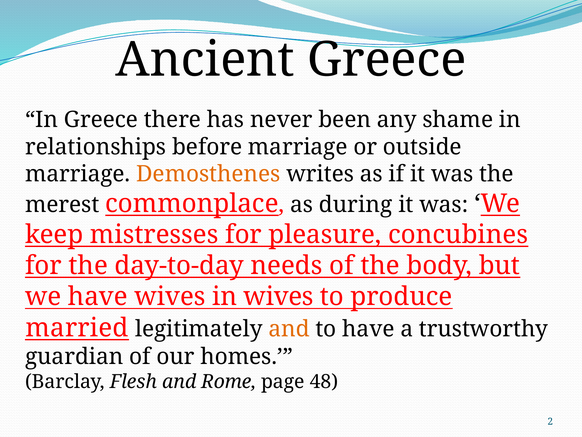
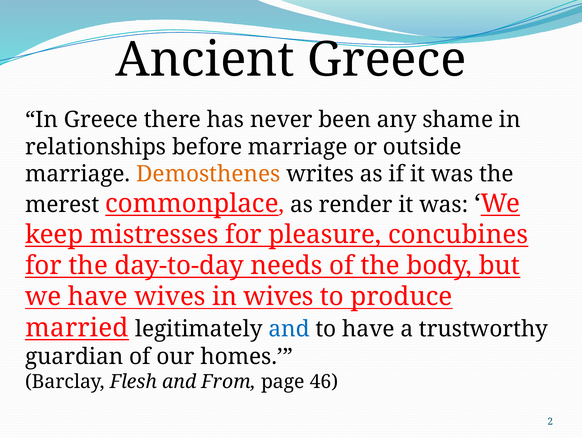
during: during -> render (356, 204)
and colour: orange -> blue (289, 329)
Rome: Rome -> From (229, 381)
48: 48 -> 46 (324, 381)
